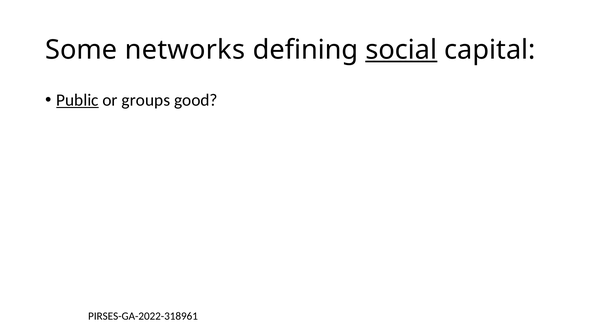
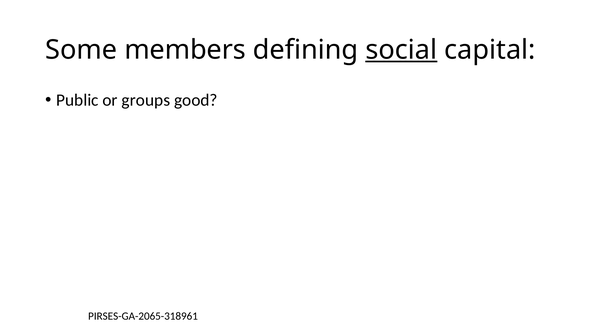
networks: networks -> members (185, 50)
Public underline: present -> none (77, 100)
PIRSES-GA-2022-318961: PIRSES-GA-2022-318961 -> PIRSES-GA-2065-318961 (143, 317)
